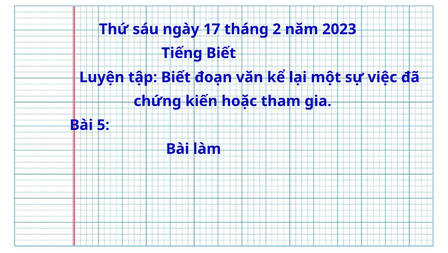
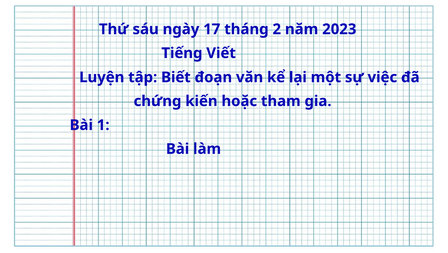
Tiếng Biết: Biết -> Viết (221, 53)
5: 5 -> 1 (103, 125)
